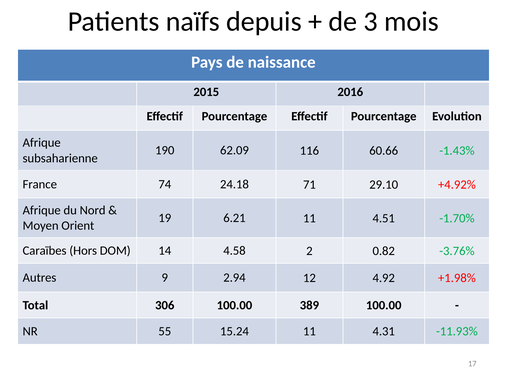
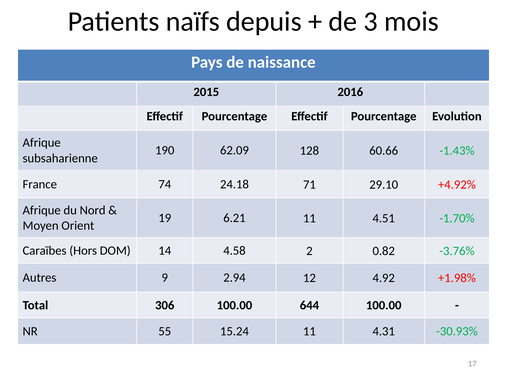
116: 116 -> 128 (309, 150)
389: 389 -> 644 (309, 305)
-11.93%: -11.93% -> -30.93% (457, 331)
